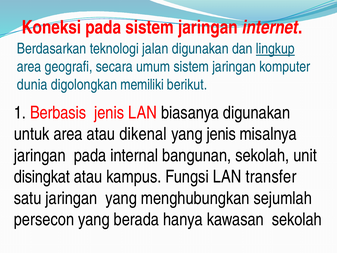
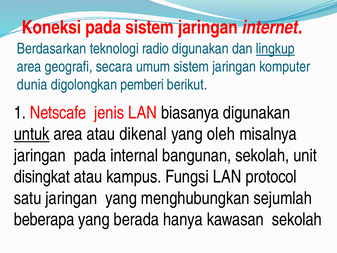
jalan: jalan -> radio (155, 49)
memiliki: memiliki -> pemberi (142, 85)
Berbasis: Berbasis -> Netscafe (58, 113)
untuk underline: none -> present (32, 134)
yang jenis: jenis -> oleh (221, 134)
transfer: transfer -> protocol (271, 177)
persecon: persecon -> beberapa (44, 219)
